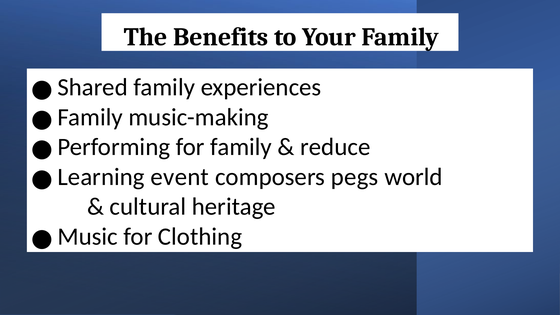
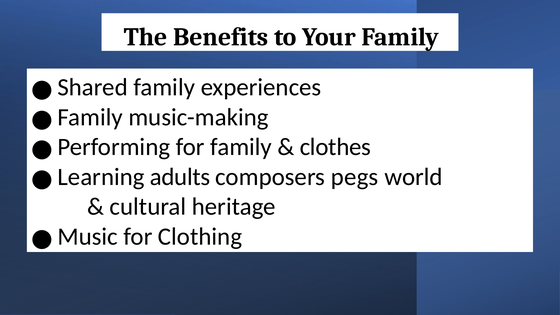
reduce: reduce -> clothes (335, 147)
event: event -> adults (180, 177)
